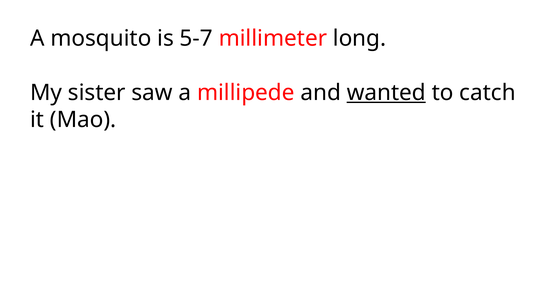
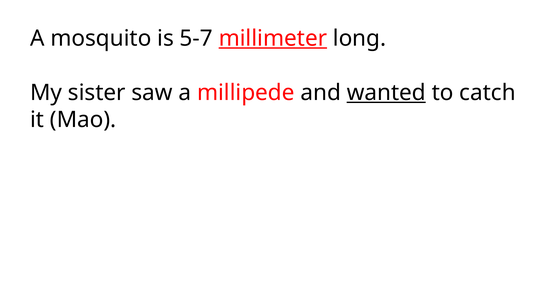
millimeter underline: none -> present (273, 38)
